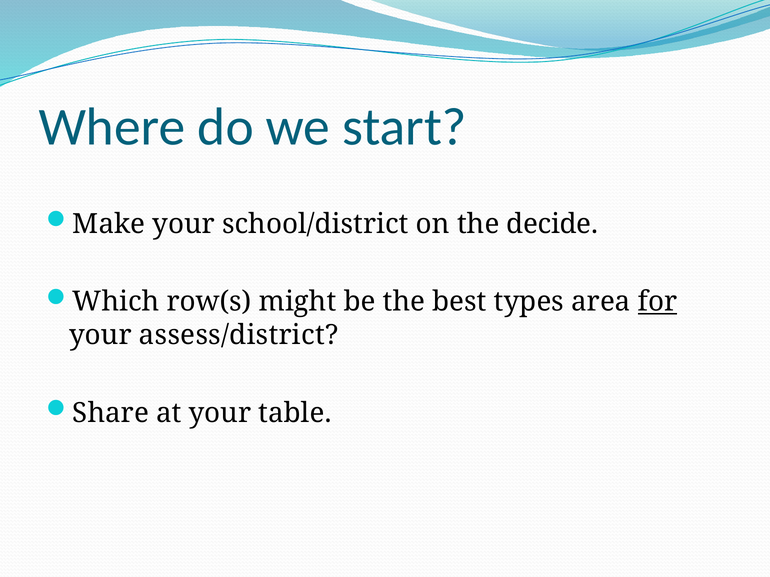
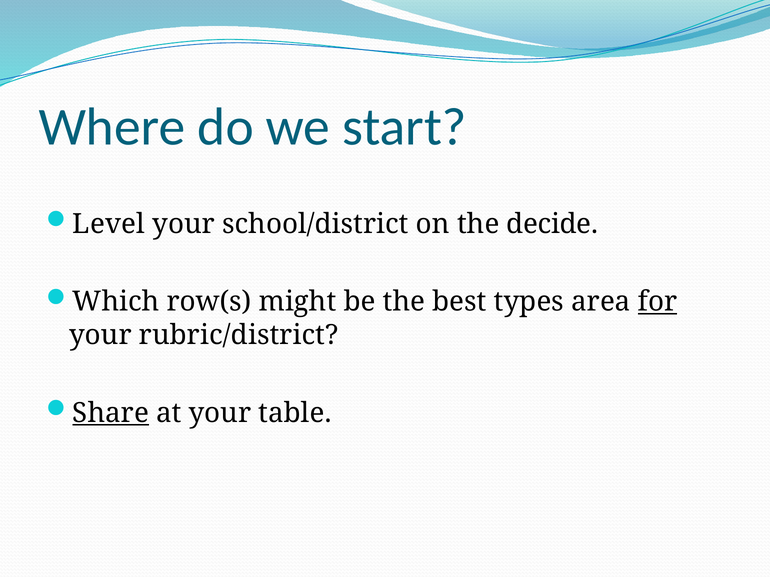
Make: Make -> Level (109, 224)
assess/district: assess/district -> rubric/district (239, 335)
Share underline: none -> present (111, 413)
